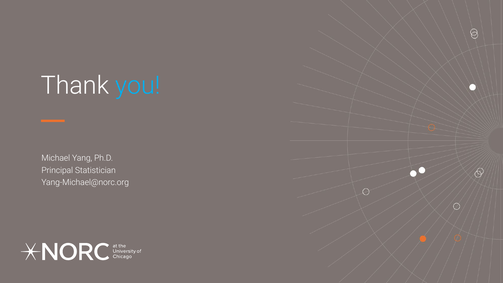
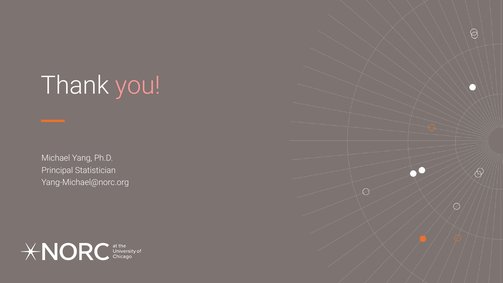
you colour: light blue -> pink (138, 85)
